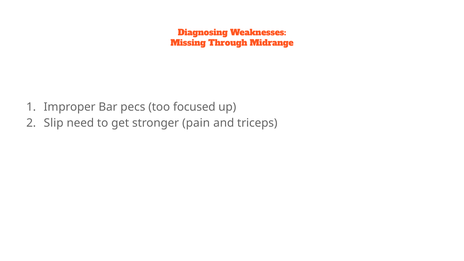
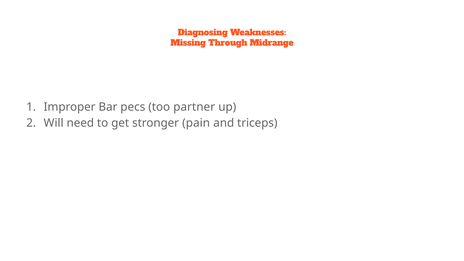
focused: focused -> partner (194, 107)
Slip: Slip -> Will (54, 123)
